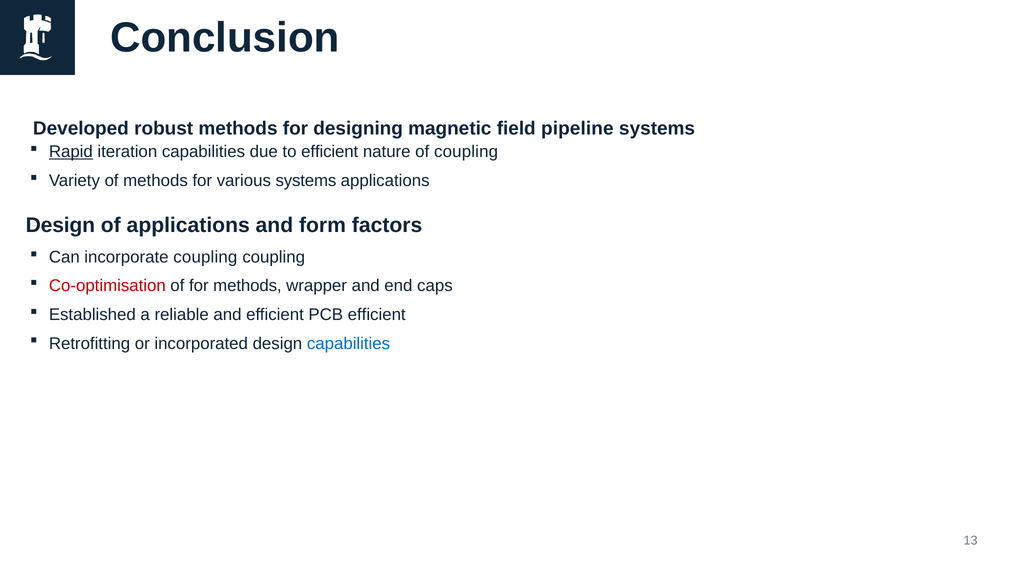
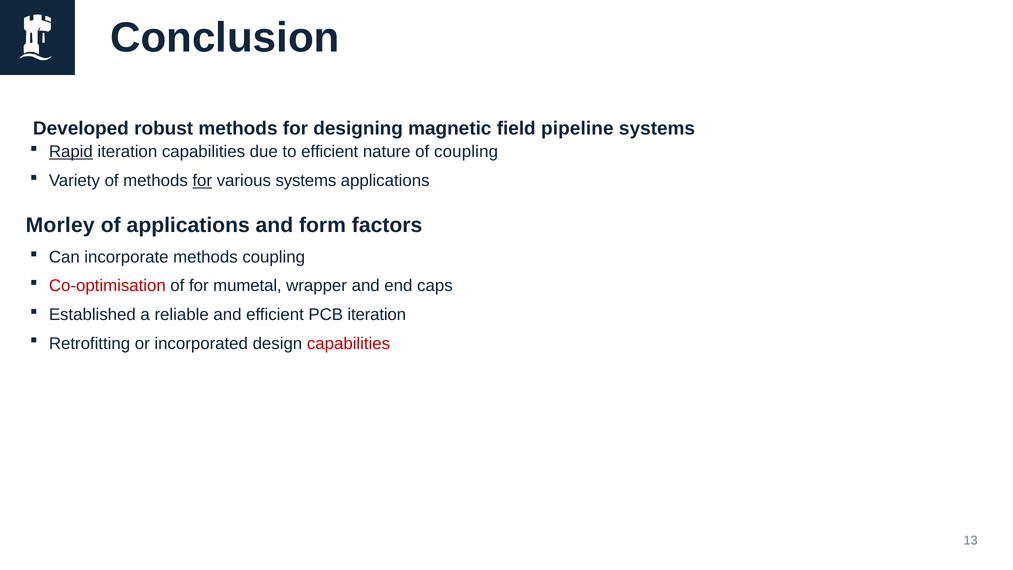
for underline: none -> present (202, 180)
Design: Design -> Morley (60, 225)
incorporate coupling: coupling -> methods (205, 257)
for methods: methods -> mumetal (247, 286)
PCB efficient: efficient -> iteration (377, 315)
capabilities colour: blue -> red (349, 343)
